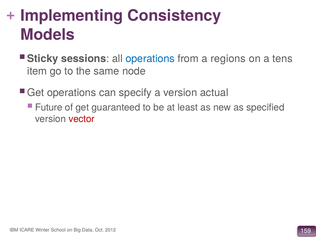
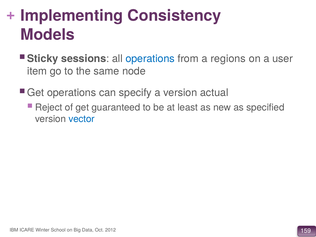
tens: tens -> user (283, 59)
Future: Future -> Reject (49, 107)
vector colour: red -> blue (82, 119)
